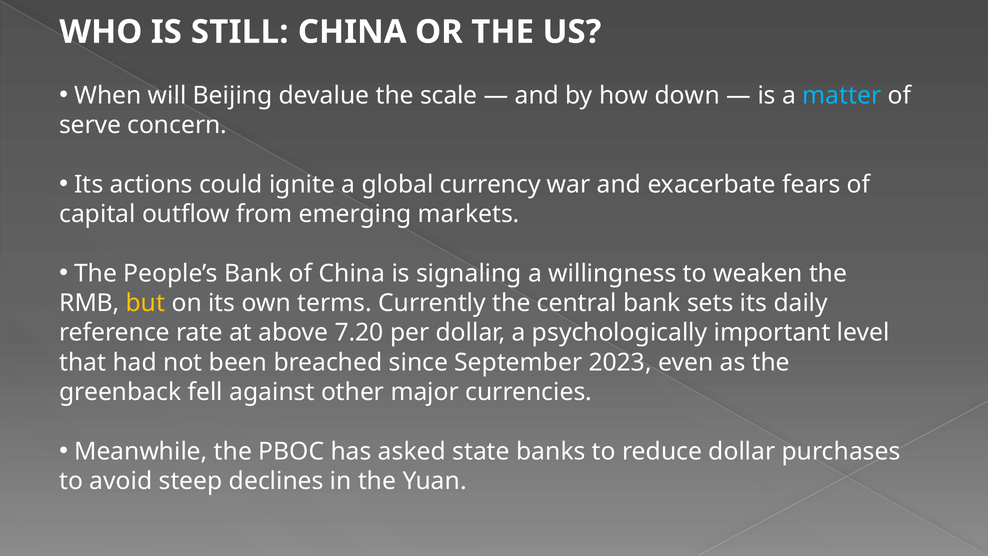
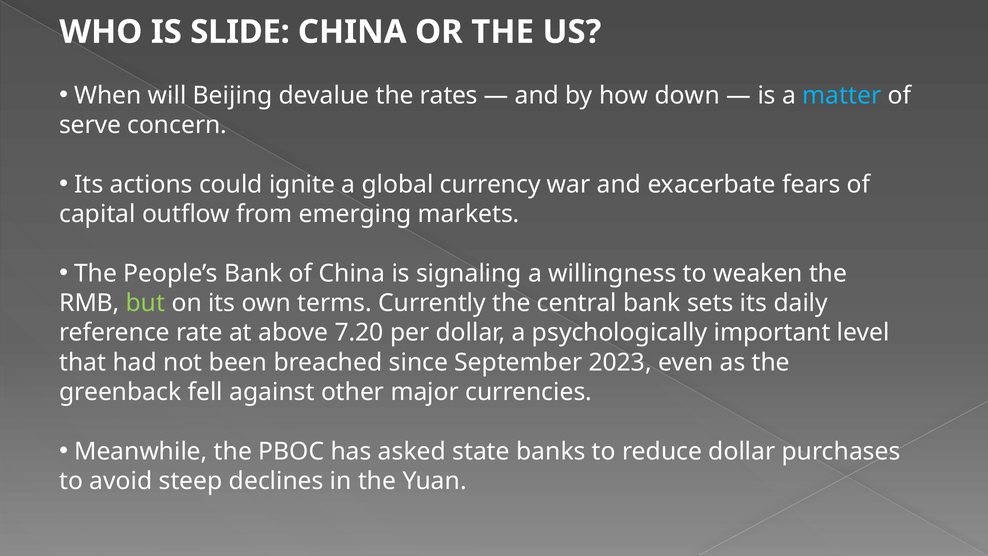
STILL: STILL -> SLIDE (240, 32)
scale: scale -> rates (449, 96)
but colour: yellow -> light green (145, 303)
